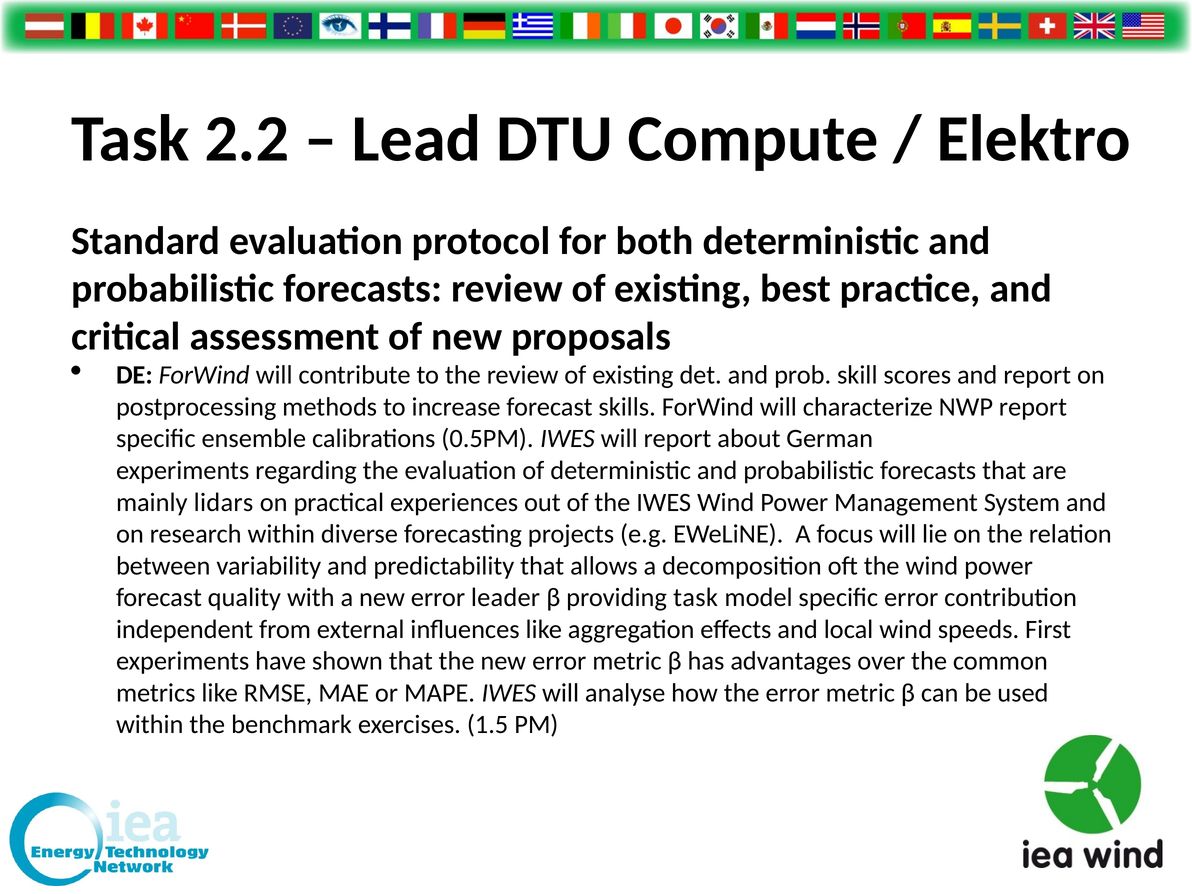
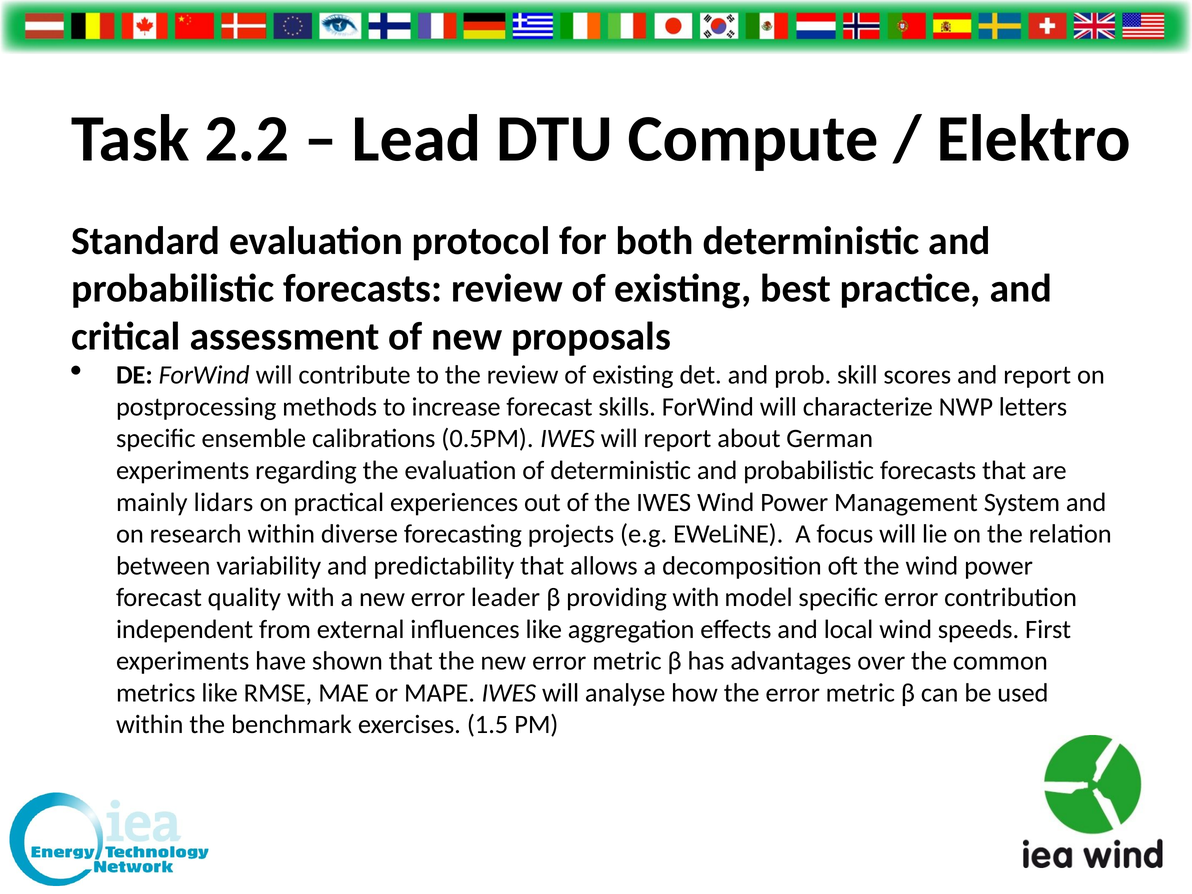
NWP report: report -> letters (1033, 407)
providing task: task -> with (696, 598)
